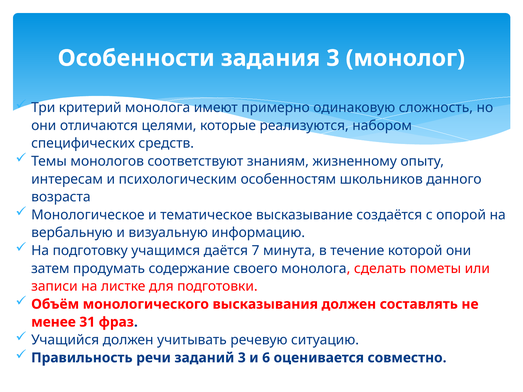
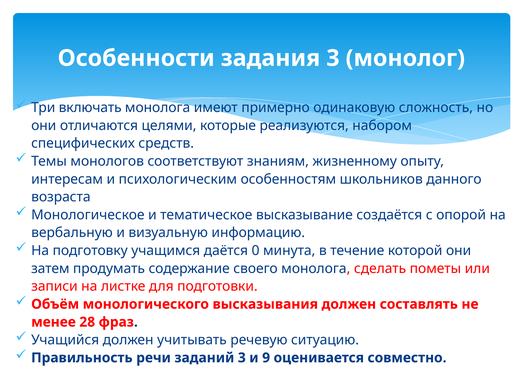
критерий: критерий -> включать (90, 108)
7: 7 -> 0 (256, 251)
31: 31 -> 28 (87, 322)
6: 6 -> 9 (266, 358)
